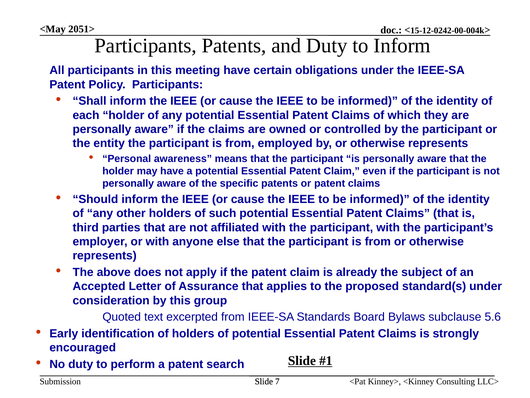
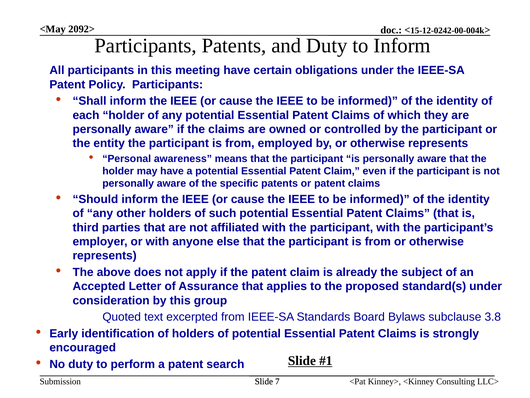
2051>: 2051> -> 2092> (82, 29)
5.6: 5.6 -> 3.8 (493, 317)
